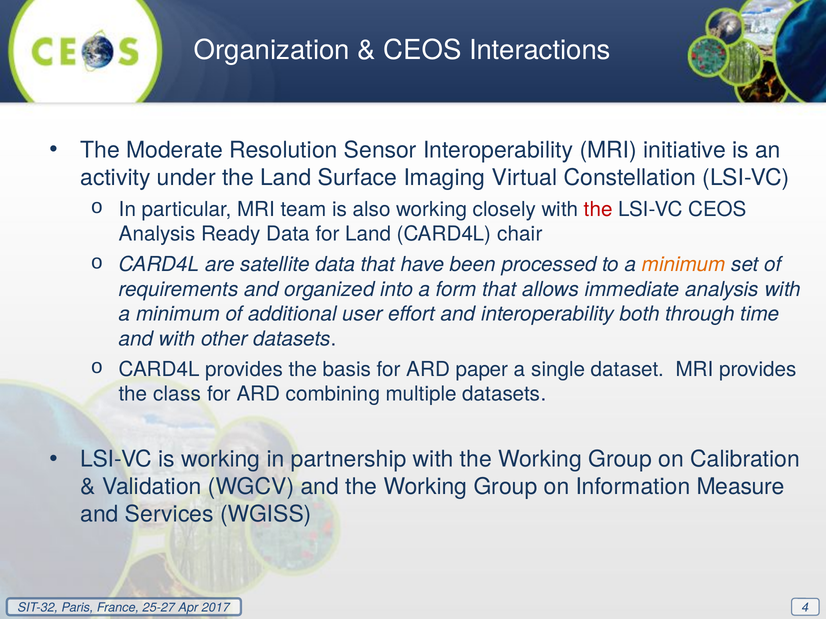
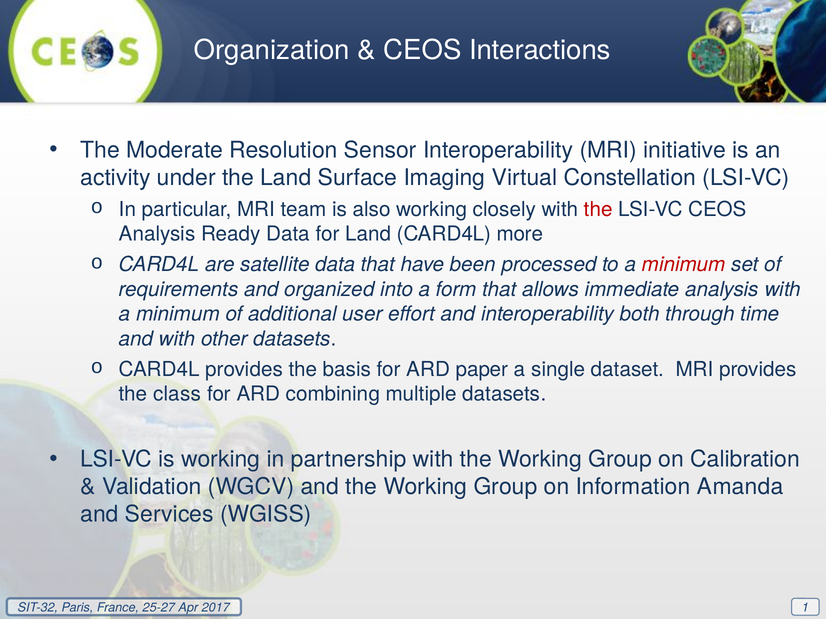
chair: chair -> more (520, 234)
minimum colour: orange -> red (684, 265)
Measure: Measure -> Amanda (740, 487)
4: 4 -> 1 (805, 608)
